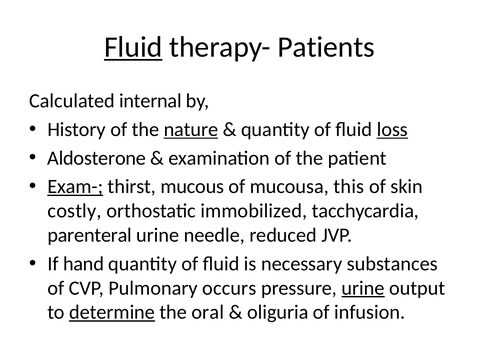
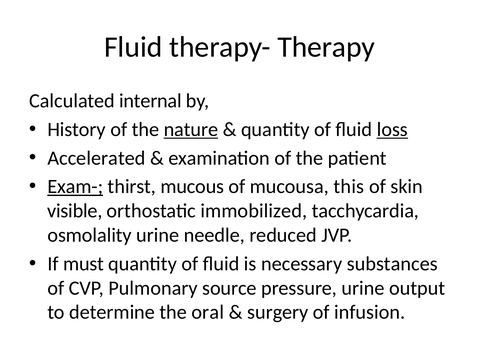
Fluid underline: present -> none (133, 47)
Patients: Patients -> Therapy (326, 47)
Aldosterone: Aldosterone -> Accelerated (96, 158)
costly: costly -> visible (75, 211)
parenteral: parenteral -> osmolality (90, 236)
hand: hand -> must (84, 264)
occurs: occurs -> source (229, 288)
urine underline: present -> none (363, 288)
determine underline: present -> none (112, 313)
oliguria: oliguria -> surgery (278, 313)
